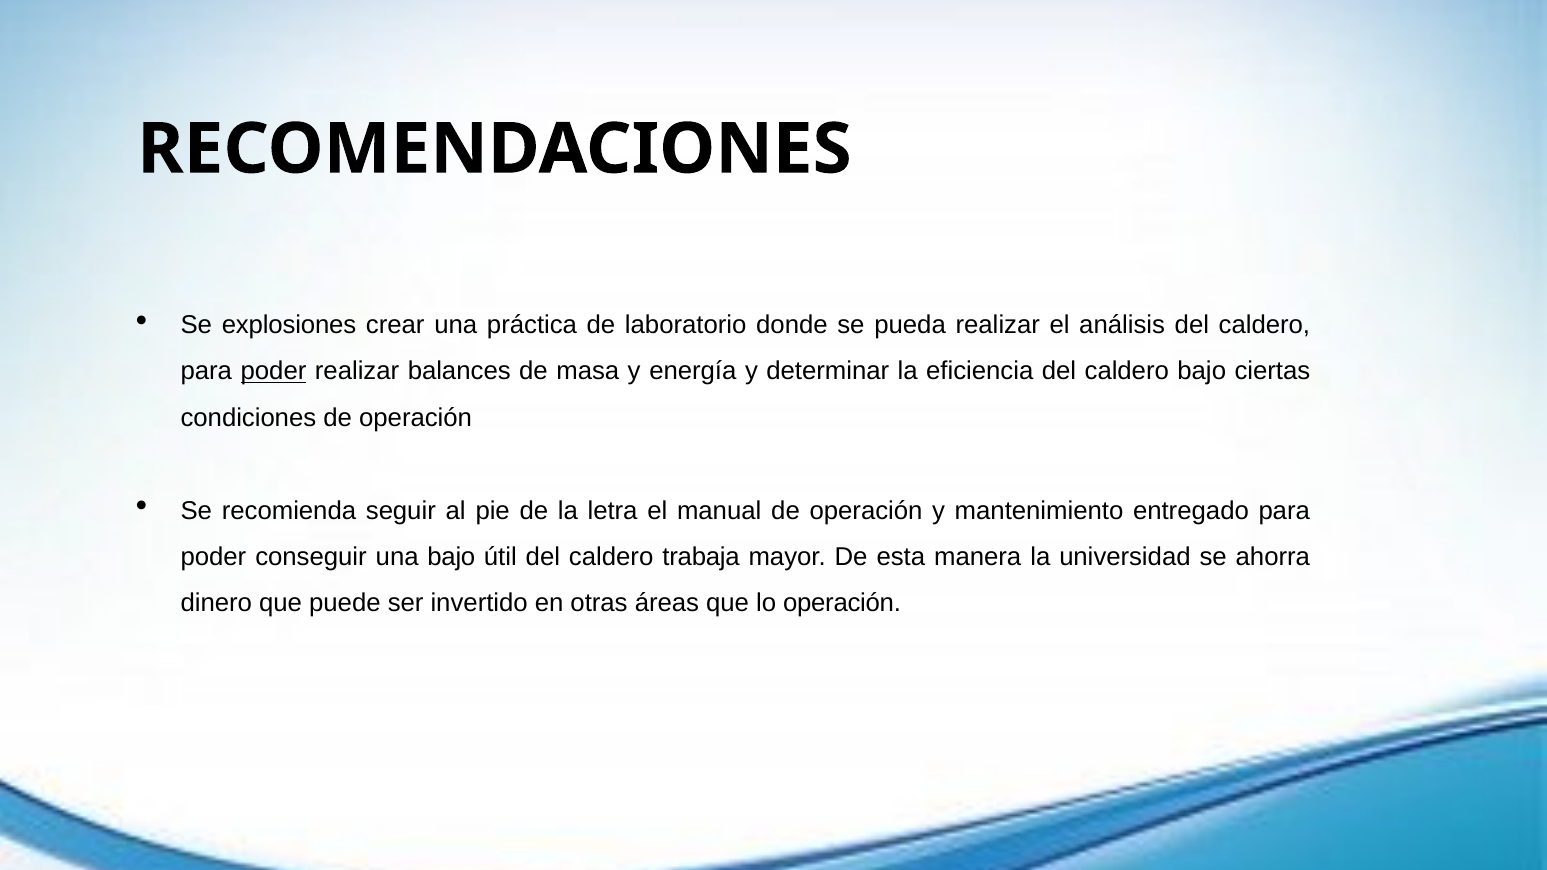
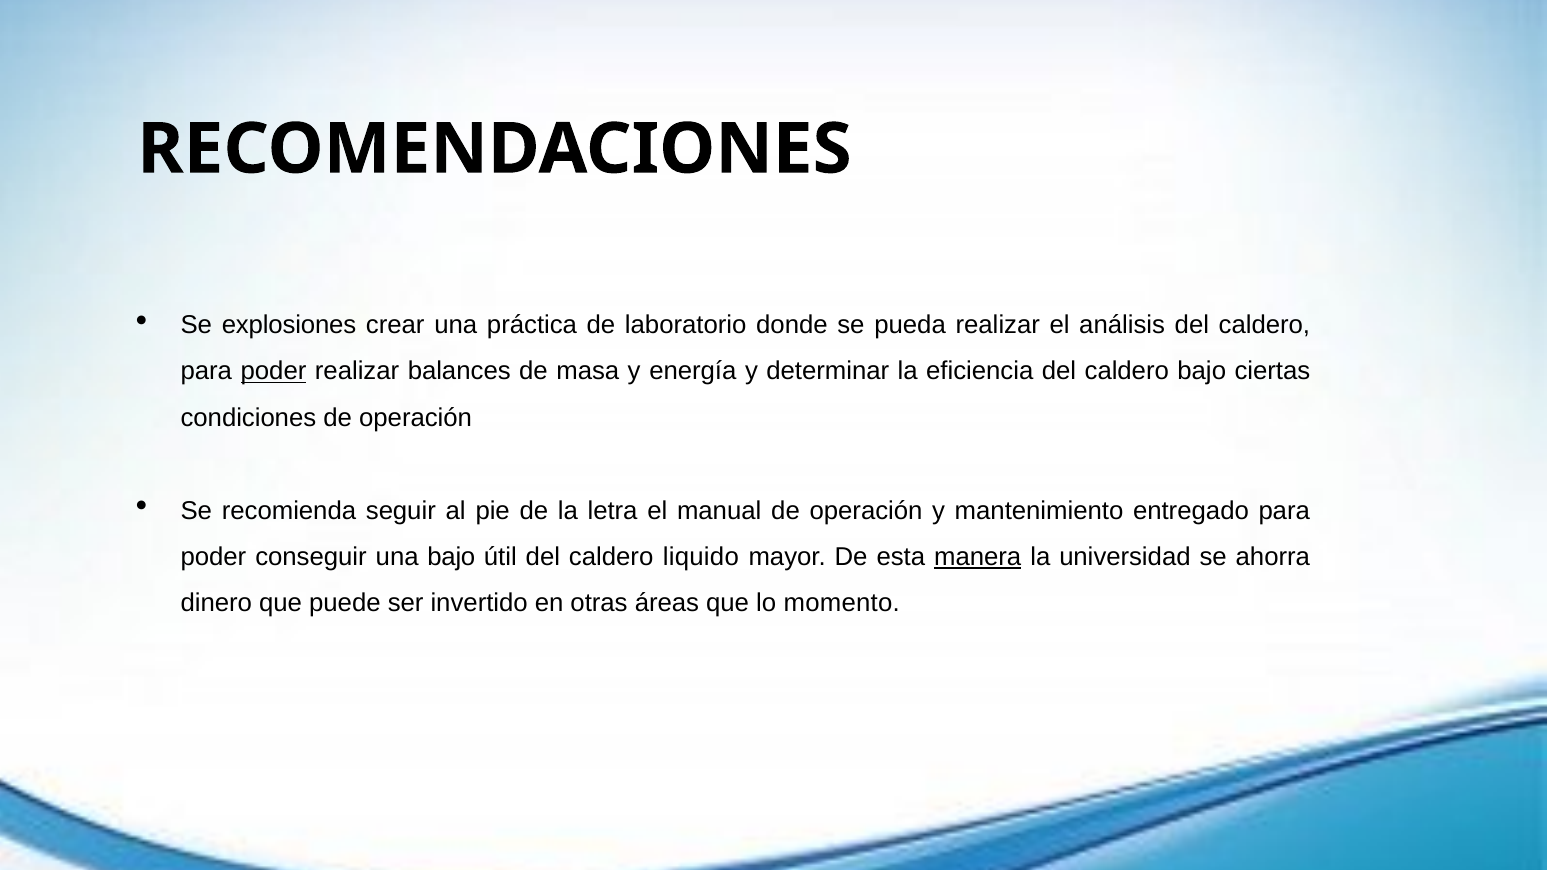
trabaja: trabaja -> liquido (701, 557)
manera underline: none -> present (978, 557)
lo operación: operación -> momento (842, 603)
